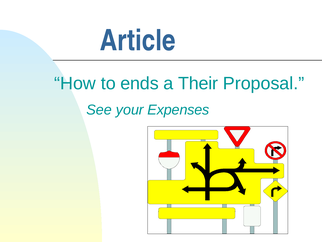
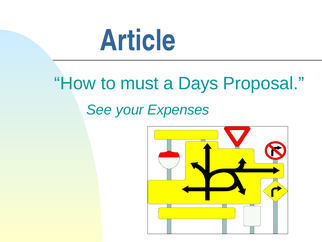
ends: ends -> must (140, 83)
Their: Their -> Days (198, 83)
